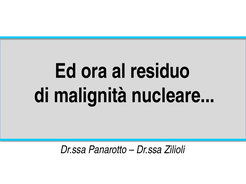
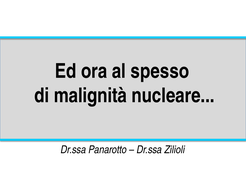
residuo: residuo -> spesso (160, 71)
